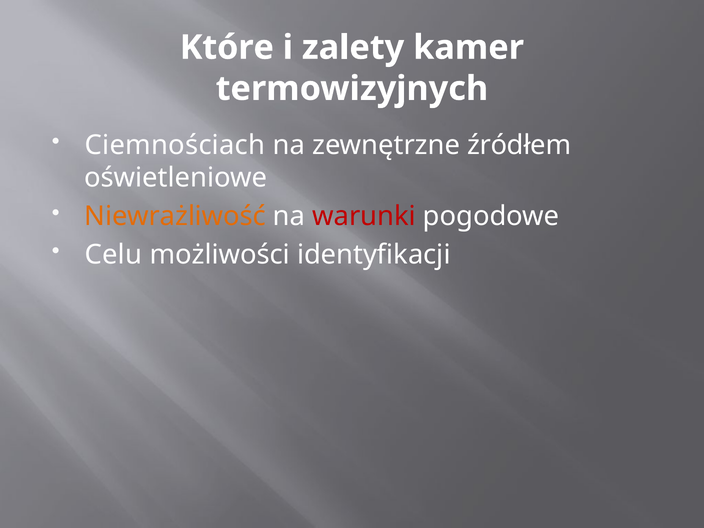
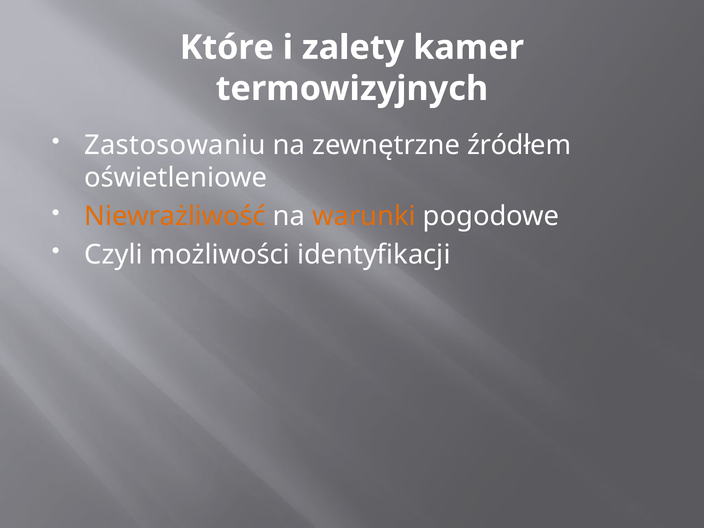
Ciemnościach: Ciemnościach -> Zastosowaniu (175, 145)
warunki colour: red -> orange (364, 216)
Celu: Celu -> Czyli (114, 255)
